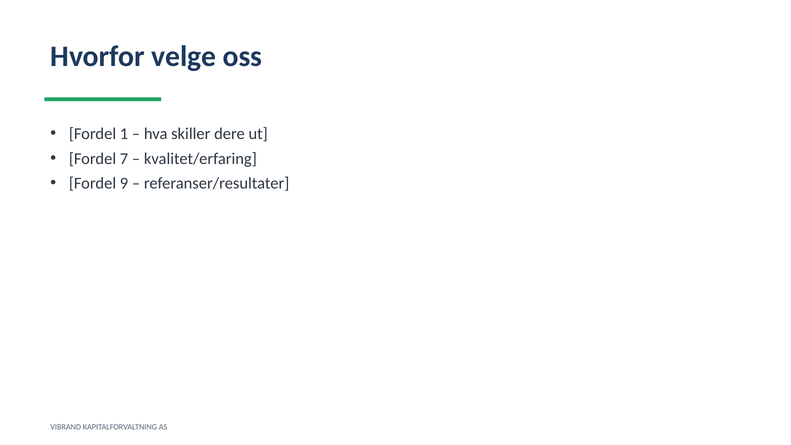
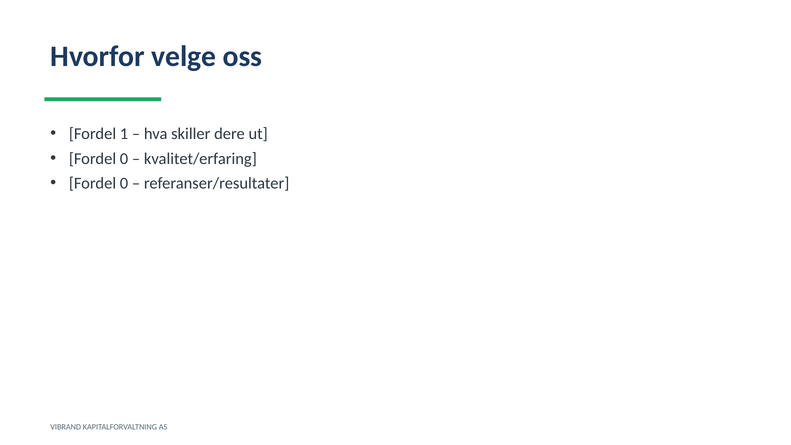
7: 7 -> 0 (124, 159)
9: 9 -> 0 (124, 183)
